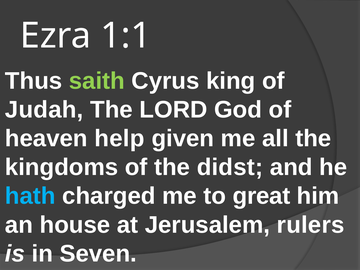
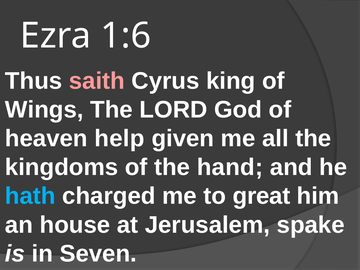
1:1: 1:1 -> 1:6 (126, 36)
saith colour: light green -> pink (97, 81)
Judah: Judah -> Wings (44, 110)
didst: didst -> hand (230, 167)
rulers: rulers -> spake (311, 225)
